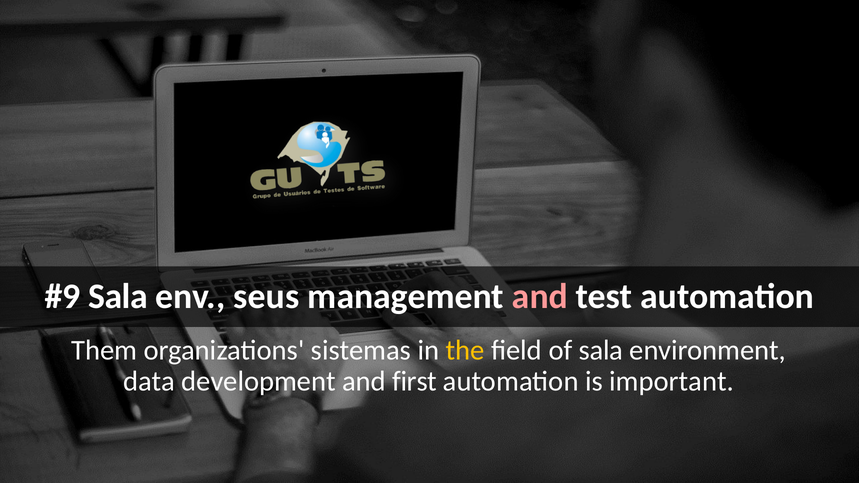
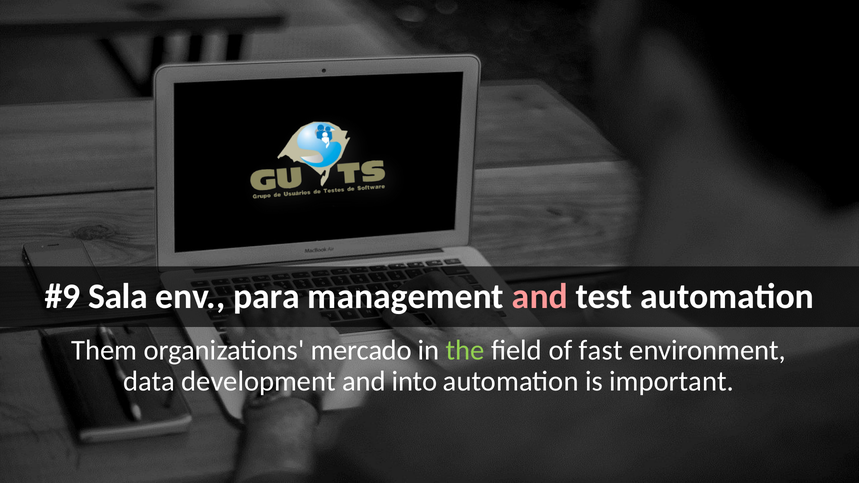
seus: seus -> para (266, 297)
sistemas: sistemas -> mercado (361, 351)
the colour: yellow -> light green (465, 351)
of sala: sala -> fast (601, 351)
first: first -> into (415, 382)
